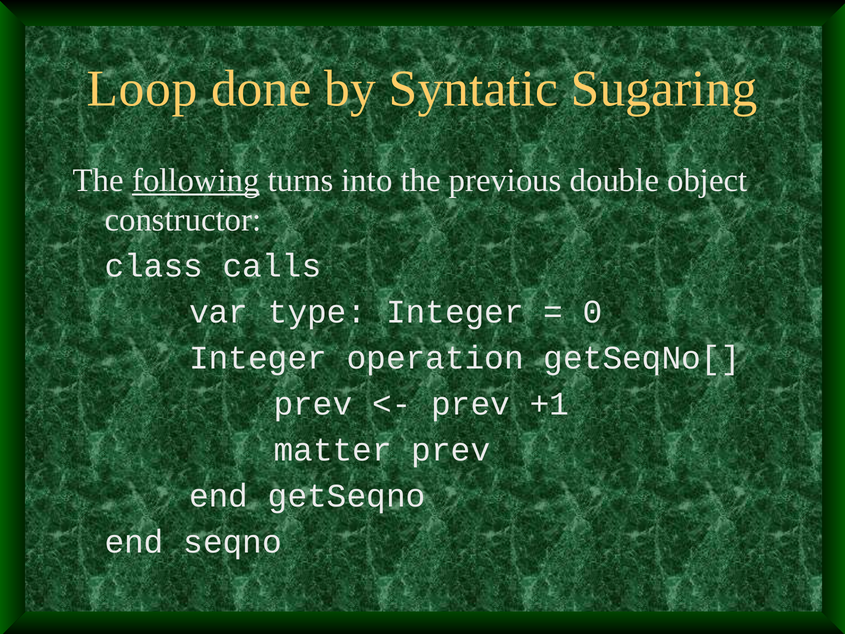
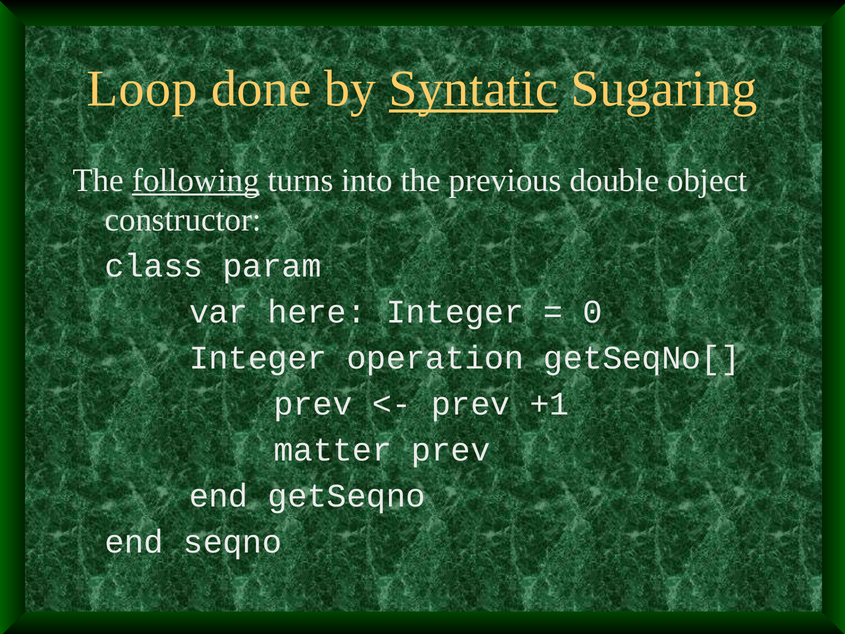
Syntatic underline: none -> present (473, 89)
calls: calls -> param (272, 266)
type: type -> here (317, 312)
